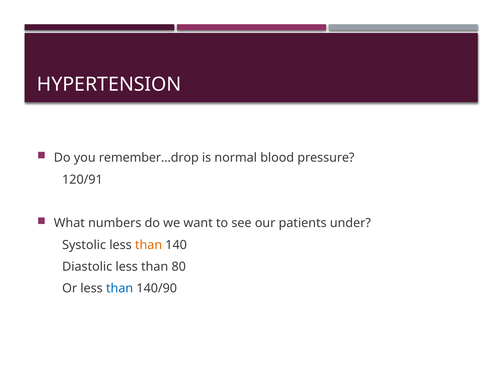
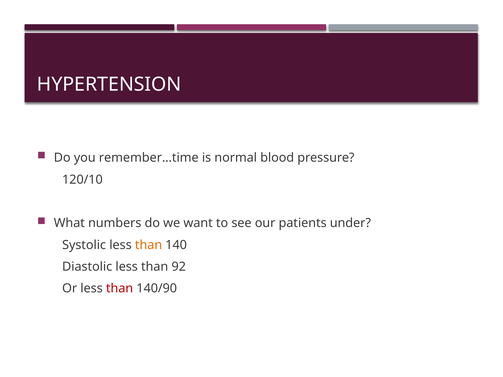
remember…drop: remember…drop -> remember…time (149, 158)
120/91: 120/91 -> 120/10 (82, 180)
80: 80 -> 92 (179, 267)
than colour: blue -> red (120, 289)
